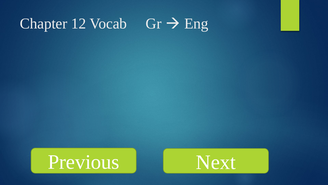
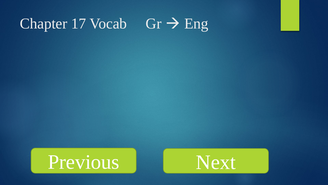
12: 12 -> 17 (79, 23)
